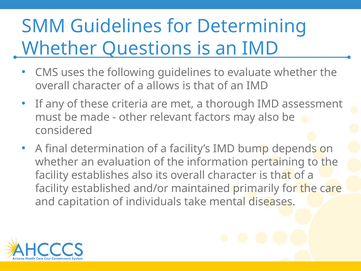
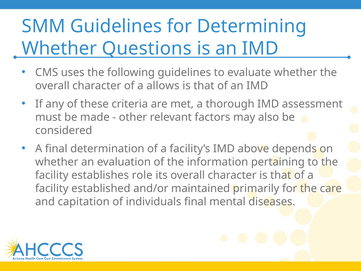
bump: bump -> above (253, 149)
establishes also: also -> role (142, 175)
individuals take: take -> final (195, 201)
